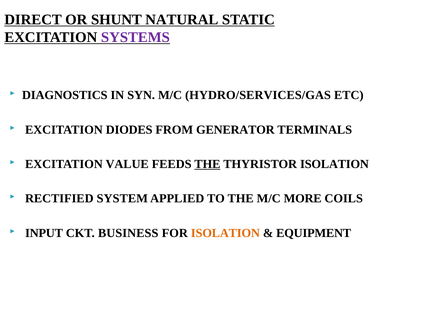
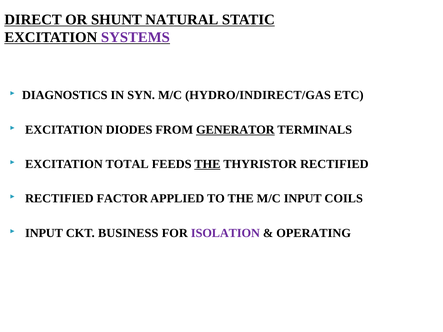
HYDRO/SERVICES/GAS: HYDRO/SERVICES/GAS -> HYDRO/INDIRECT/GAS (258, 95)
GENERATOR underline: none -> present (235, 130)
VALUE: VALUE -> TOTAL (127, 164)
THYRISTOR ISOLATION: ISOLATION -> RECTIFIED (334, 164)
SYSTEM: SYSTEM -> FACTOR (122, 199)
M/C MORE: MORE -> INPUT (303, 199)
ISOLATION colour: orange -> purple (225, 233)
EQUIPMENT: EQUIPMENT -> OPERATING (314, 233)
